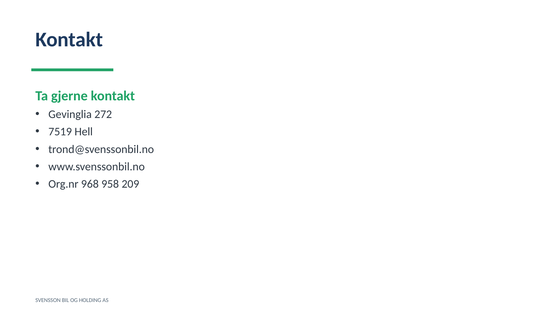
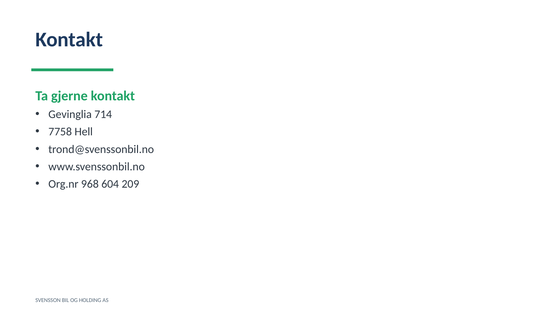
272: 272 -> 714 (103, 114)
7519: 7519 -> 7758 (60, 132)
958: 958 -> 604 (110, 184)
